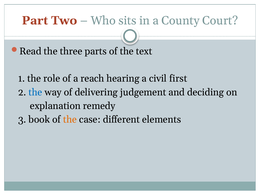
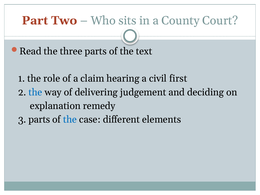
reach: reach -> claim (92, 79)
3 book: book -> parts (39, 120)
the colour: orange -> blue (70, 120)
